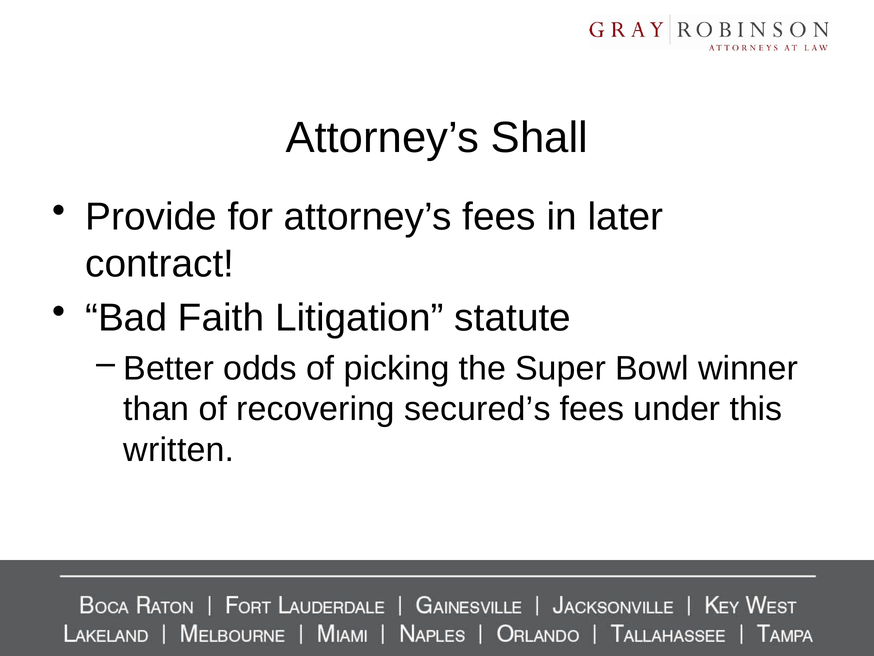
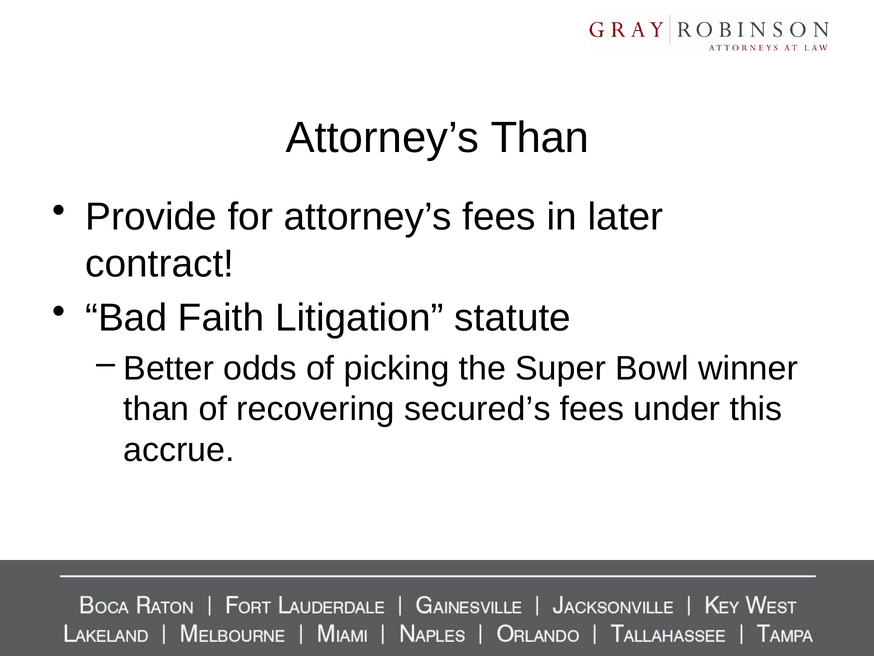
Attorney’s Shall: Shall -> Than (540, 138)
written: written -> accrue (179, 450)
